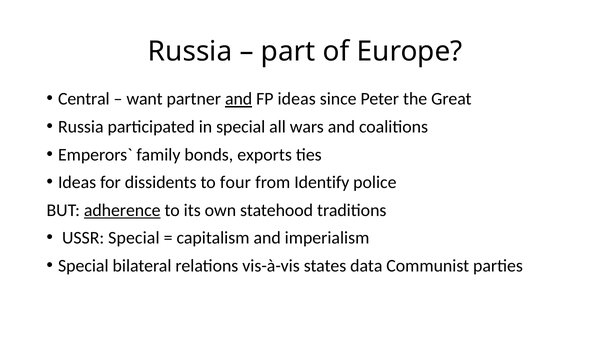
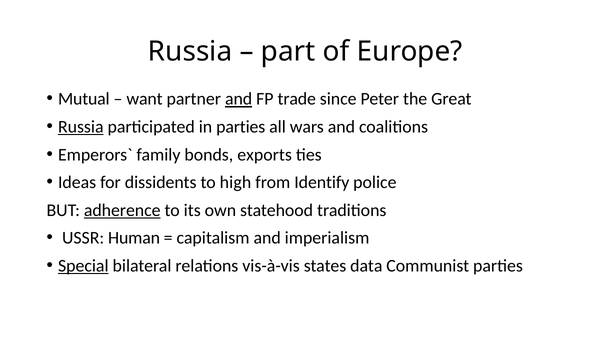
Central: Central -> Mutual (84, 99)
FP ideas: ideas -> trade (297, 99)
Russia underline: none -> present (81, 127)
in special: special -> parties (241, 127)
four: four -> high (235, 182)
USSR Special: Special -> Human (134, 238)
Special underline: none -> present (83, 266)
